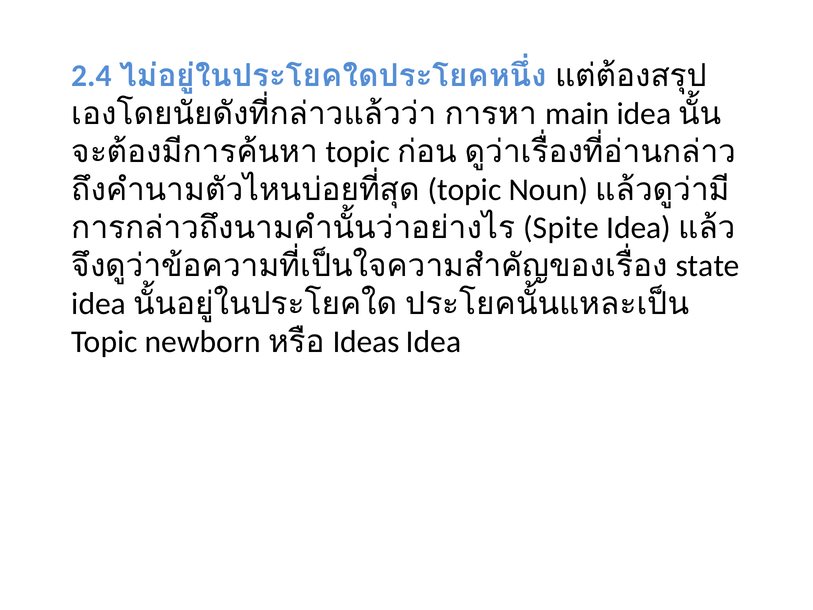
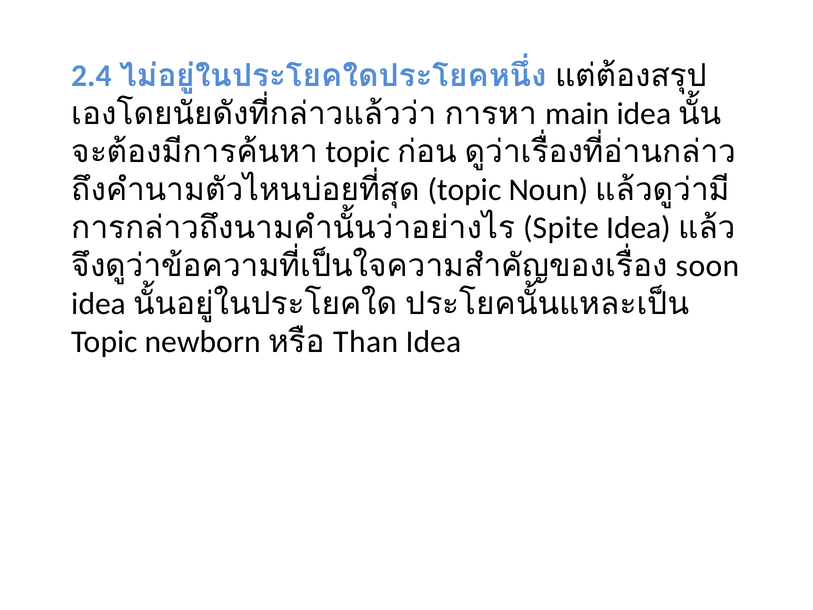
state: state -> soon (707, 266)
Ideas: Ideas -> Than (366, 342)
